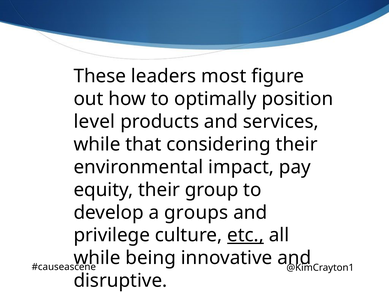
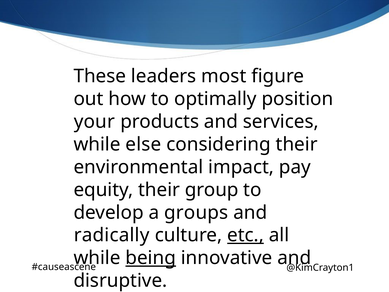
level: level -> your (94, 122)
that: that -> else (143, 144)
privilege: privilege -> radically (112, 235)
being underline: none -> present (151, 258)
